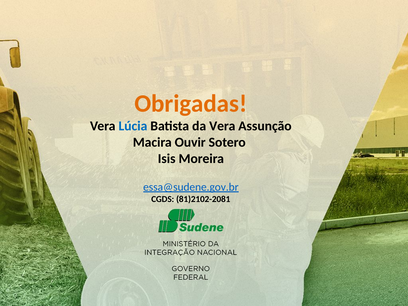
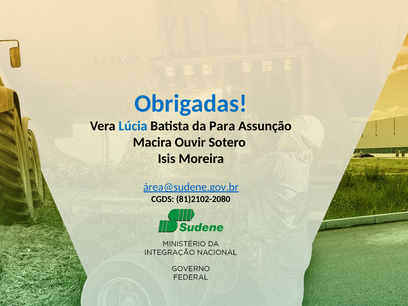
Obrigadas colour: orange -> blue (191, 104)
da Vera: Vera -> Para (222, 126)
essa@sudene.gov.br: essa@sudene.gov.br -> área@sudene.gov.br (191, 187)
81)2102-2081: 81)2102-2081 -> 81)2102-2080 (203, 199)
